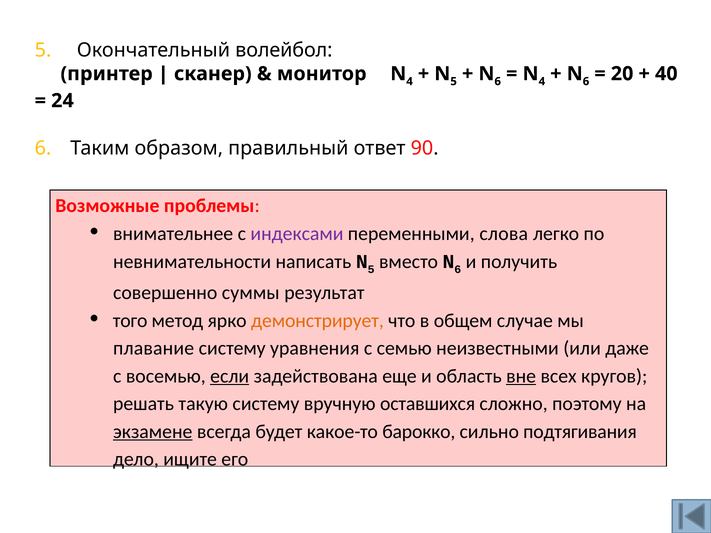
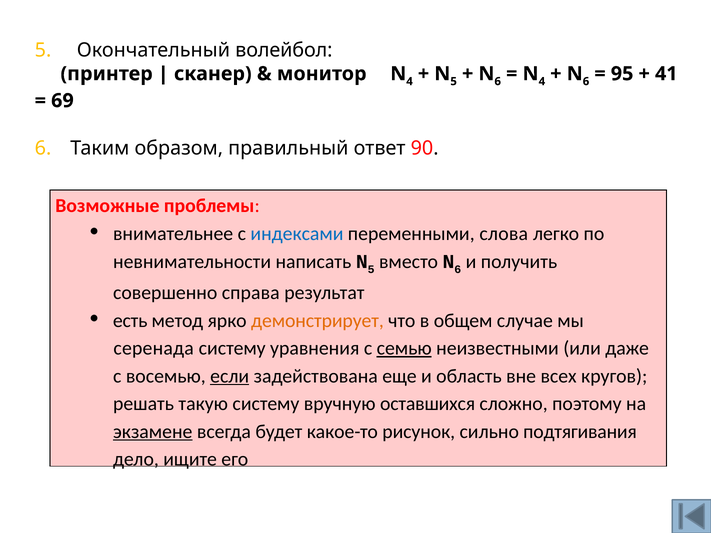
20: 20 -> 95 (622, 74)
40: 40 -> 41 (666, 74)
24: 24 -> 69 (62, 101)
индексами colour: purple -> blue (297, 234)
суммы: суммы -> справа (251, 293)
того: того -> есть (130, 321)
плавание: плавание -> серенада (154, 348)
семью underline: none -> present (404, 348)
вне underline: present -> none (521, 376)
барокко: барокко -> рисунок (419, 432)
